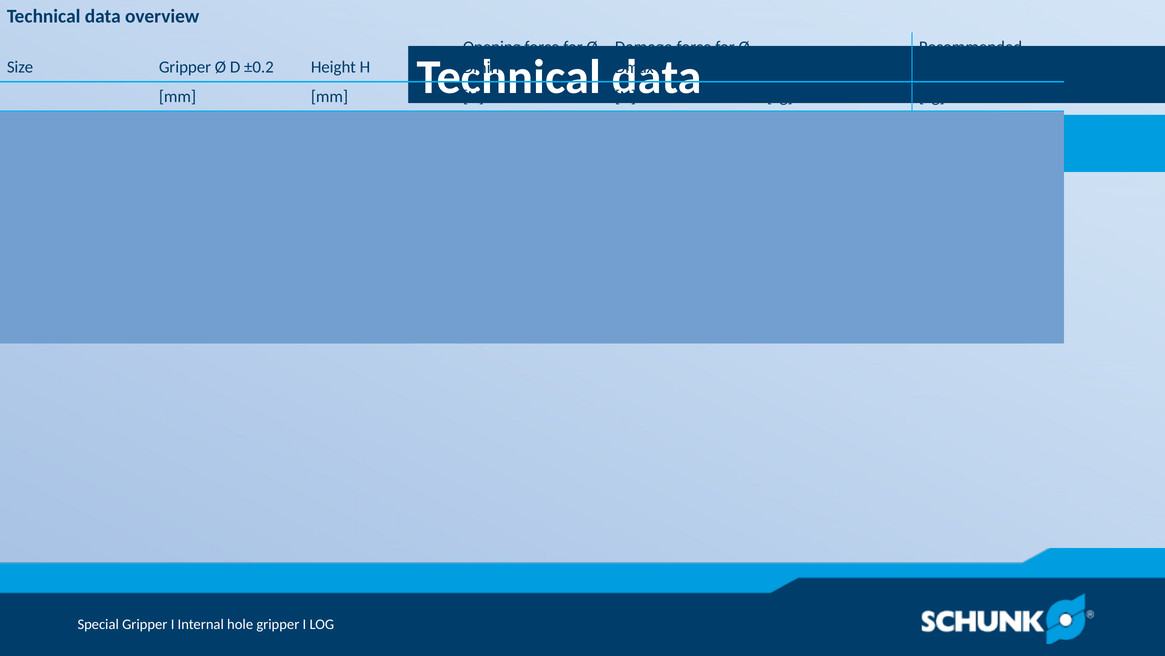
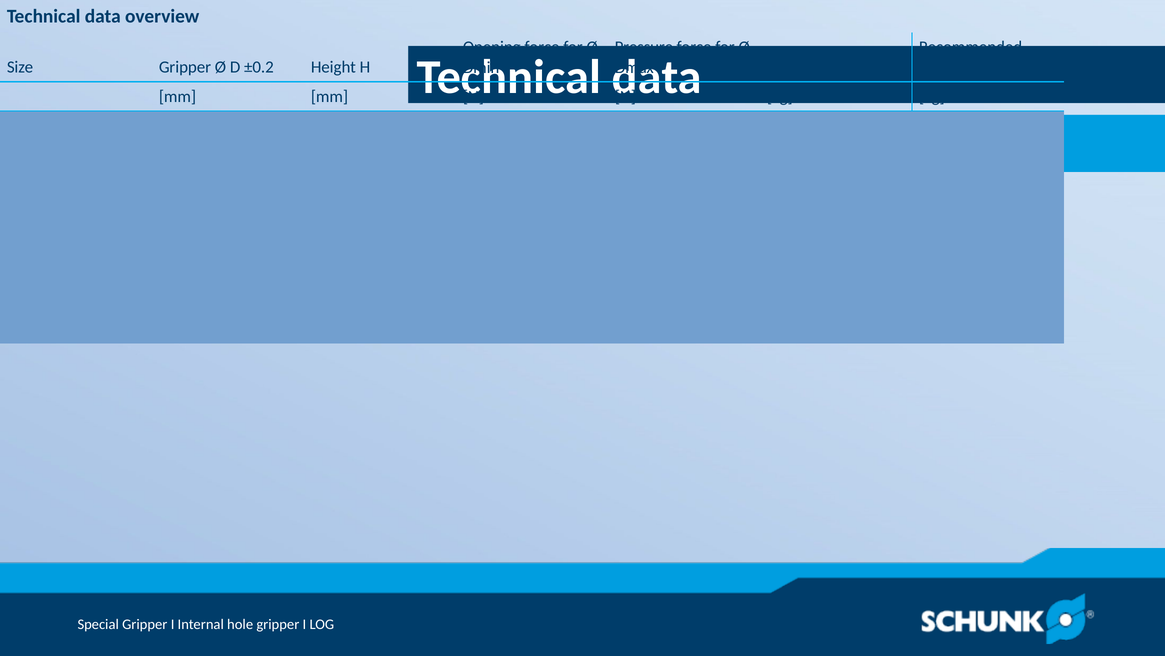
Damage: Damage -> Pressure (644, 47)
